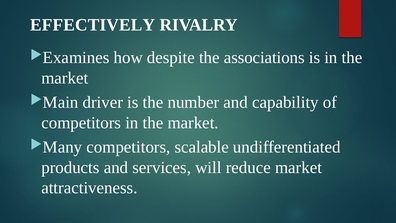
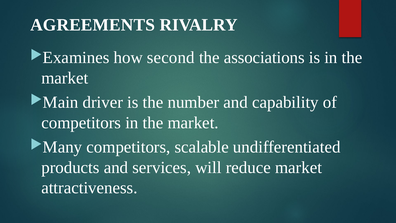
EFFECTIVELY: EFFECTIVELY -> AGREEMENTS (93, 25)
despite: despite -> second (171, 58)
